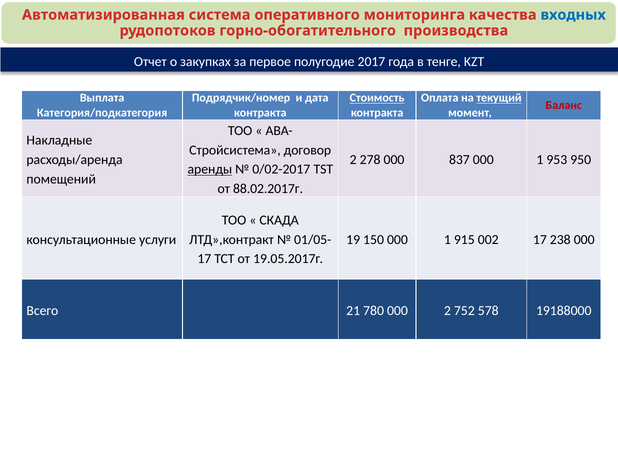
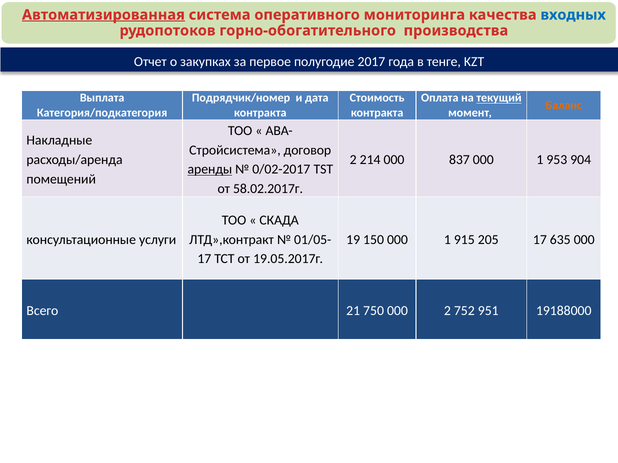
Автоматизированная underline: none -> present (103, 15)
Стоимость underline: present -> none (377, 98)
Баланс colour: red -> orange (564, 105)
278: 278 -> 214 (370, 160)
950: 950 -> 904 (581, 160)
88.02.2017г: 88.02.2017г -> 58.02.2017г (268, 189)
002: 002 -> 205 (488, 240)
238: 238 -> 635 (560, 240)
780: 780 -> 750 (374, 311)
578: 578 -> 951 (488, 311)
